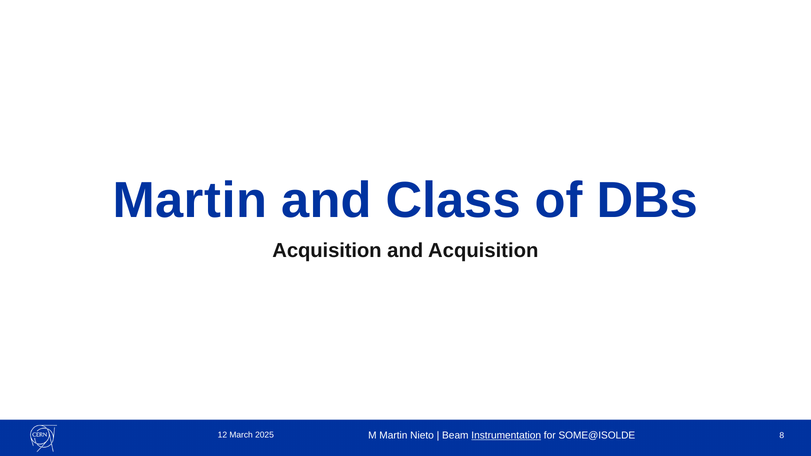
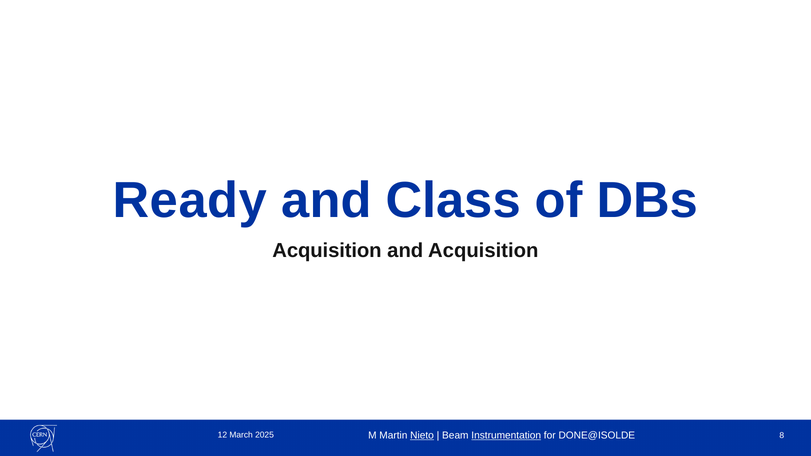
Martin: Martin -> Ready (190, 201)
Nieto underline: none -> present (422, 436)
SOME@ISOLDE: SOME@ISOLDE -> DONE@ISOLDE (597, 436)
